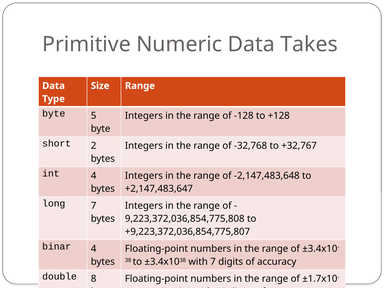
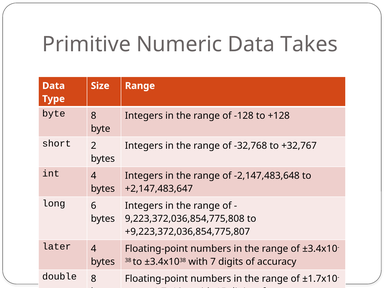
byte 5: 5 -> 8 (94, 116)
long 7: 7 -> 6 (94, 206)
binar: binar -> later (57, 247)
